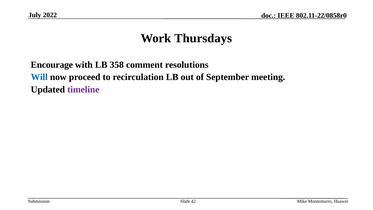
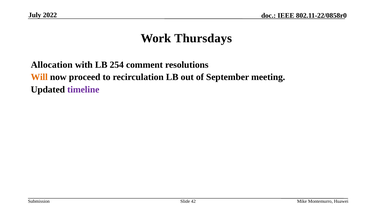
Encourage: Encourage -> Allocation (52, 65)
358: 358 -> 254 (117, 65)
Will colour: blue -> orange (39, 77)
